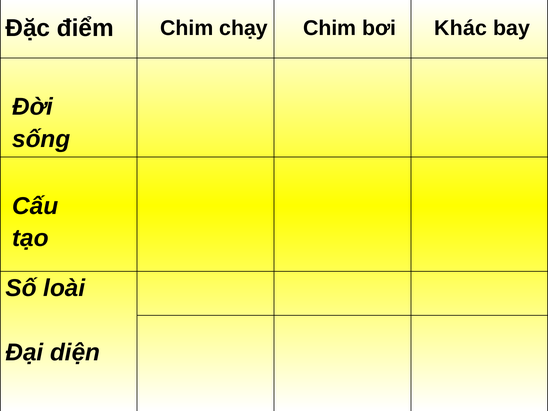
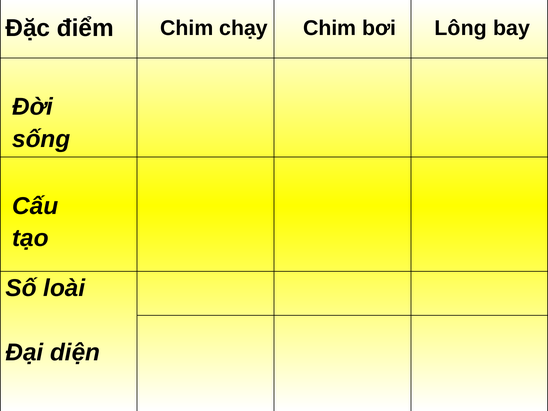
Khác: Khác -> Lông (461, 28)
